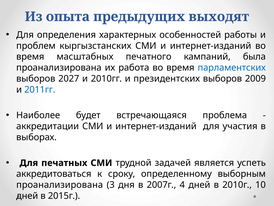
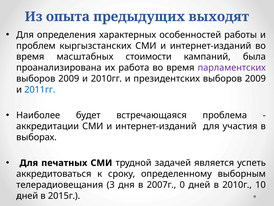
печатного: печатного -> стоимости (149, 57)
парламентских colour: blue -> purple (232, 68)
2027: 2027 -> 2009 (69, 79)
проанализирована: проанализирована -> телерадиовещания (60, 184)
4: 4 -> 0 (182, 184)
